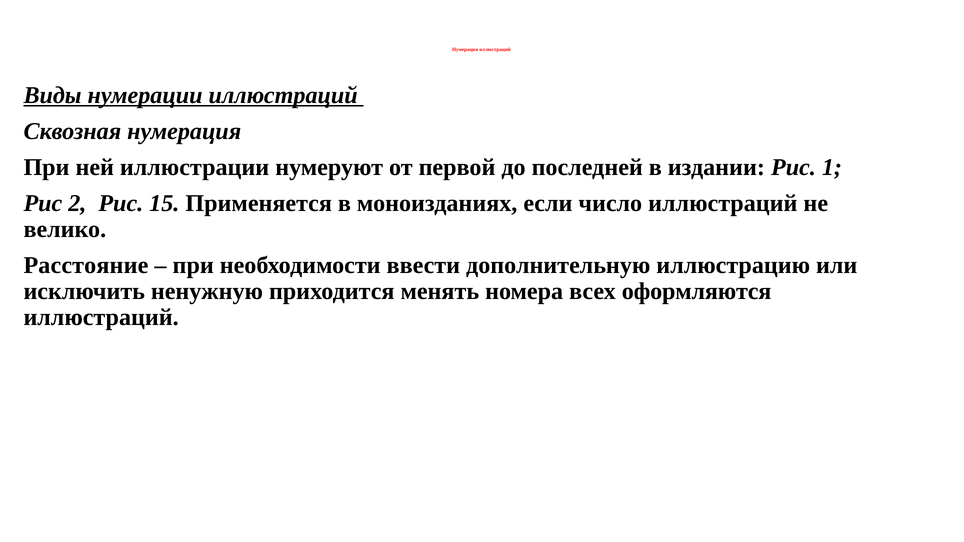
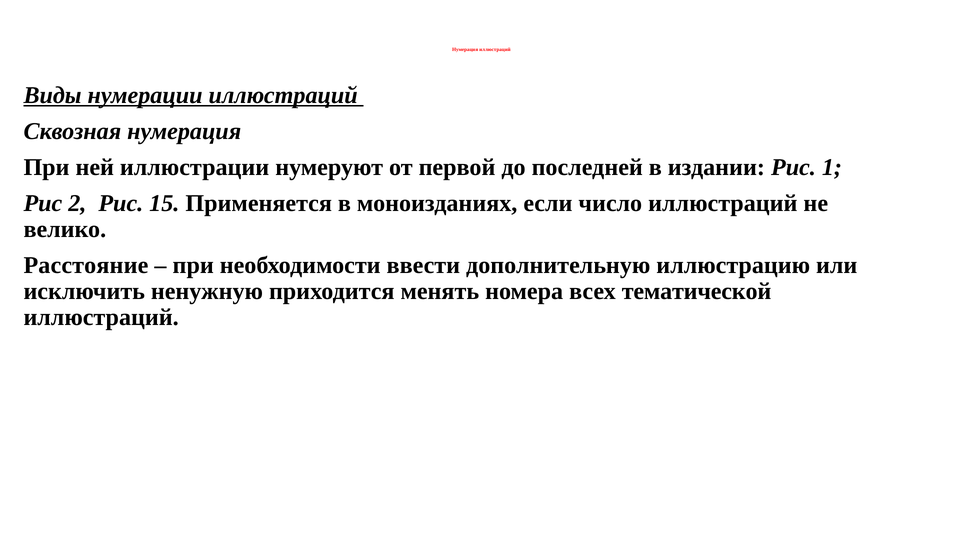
оформляются: оформляются -> тематической (697, 291)
